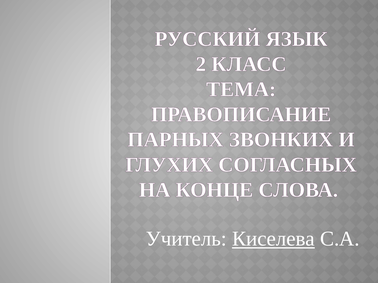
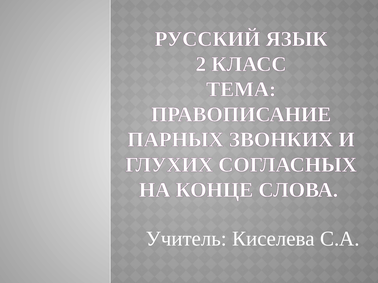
Киселева underline: present -> none (273, 239)
